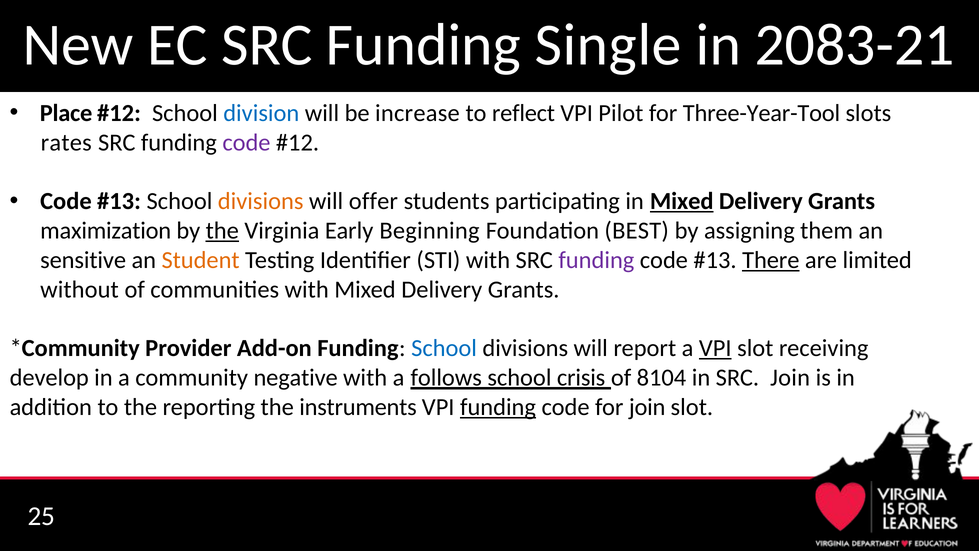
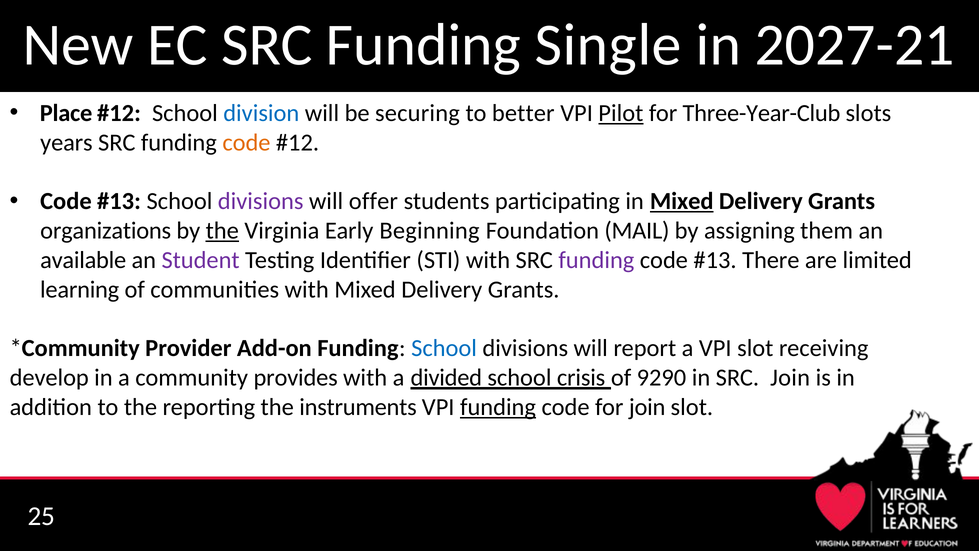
2083-21: 2083-21 -> 2027-21 (855, 45)
increase: increase -> securing (417, 113)
reflect: reflect -> better (523, 113)
Pilot underline: none -> present (621, 113)
Three-Year-Tool: Three-Year-Tool -> Three-Year-Club (761, 113)
rates: rates -> years (66, 143)
code colour: purple -> orange (246, 143)
divisions colour: orange -> purple (261, 201)
maximization: maximization -> organizations (106, 231)
BEST: BEST -> MAIL (637, 231)
sensitive: sensitive -> available (83, 260)
Student colour: orange -> purple (201, 260)
There underline: present -> none (771, 260)
without: without -> learning (80, 289)
VPI underline: present -> none (715, 348)
negative: negative -> provides (296, 377)
follows: follows -> divided (446, 377)
8104: 8104 -> 9290 (661, 377)
